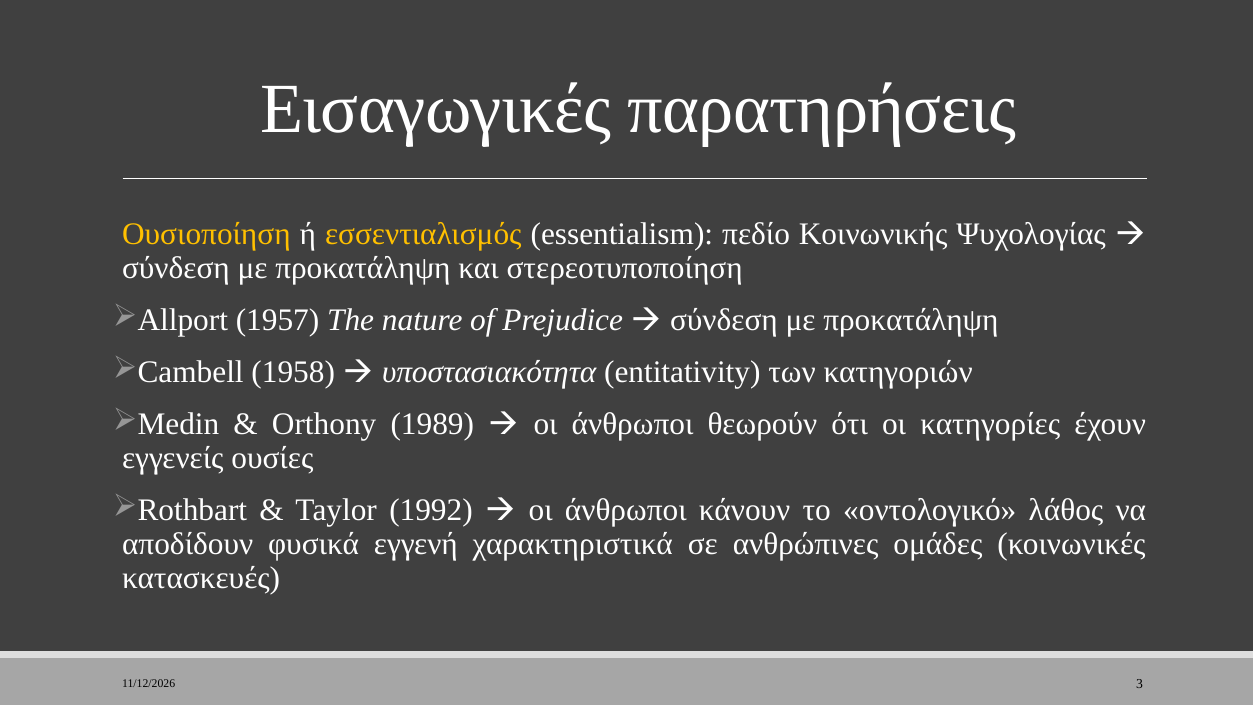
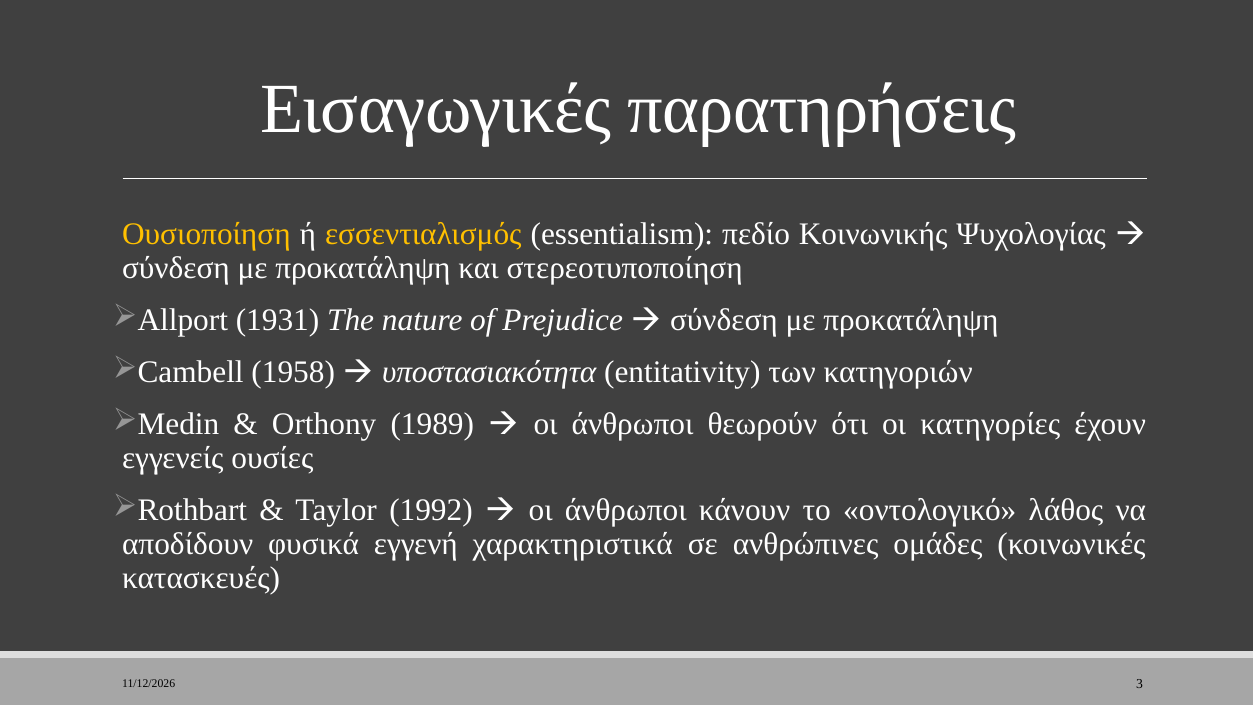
1957: 1957 -> 1931 (278, 320)
